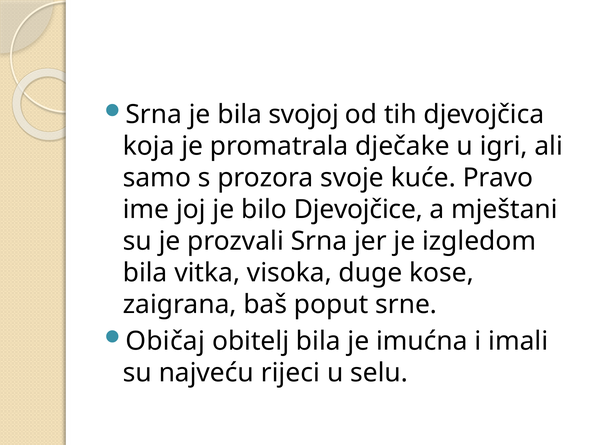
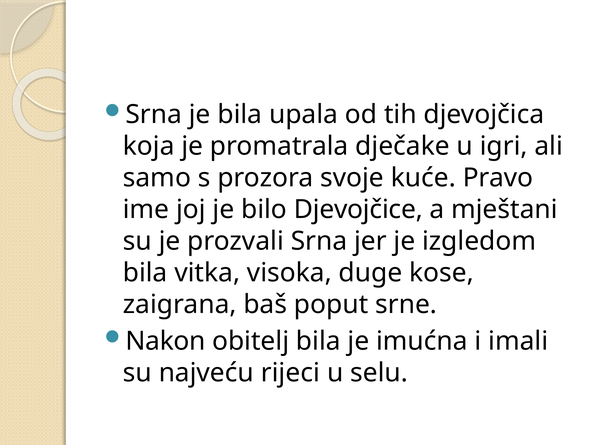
svojoj: svojoj -> upala (304, 115)
Običaj: Običaj -> Nakon (165, 341)
